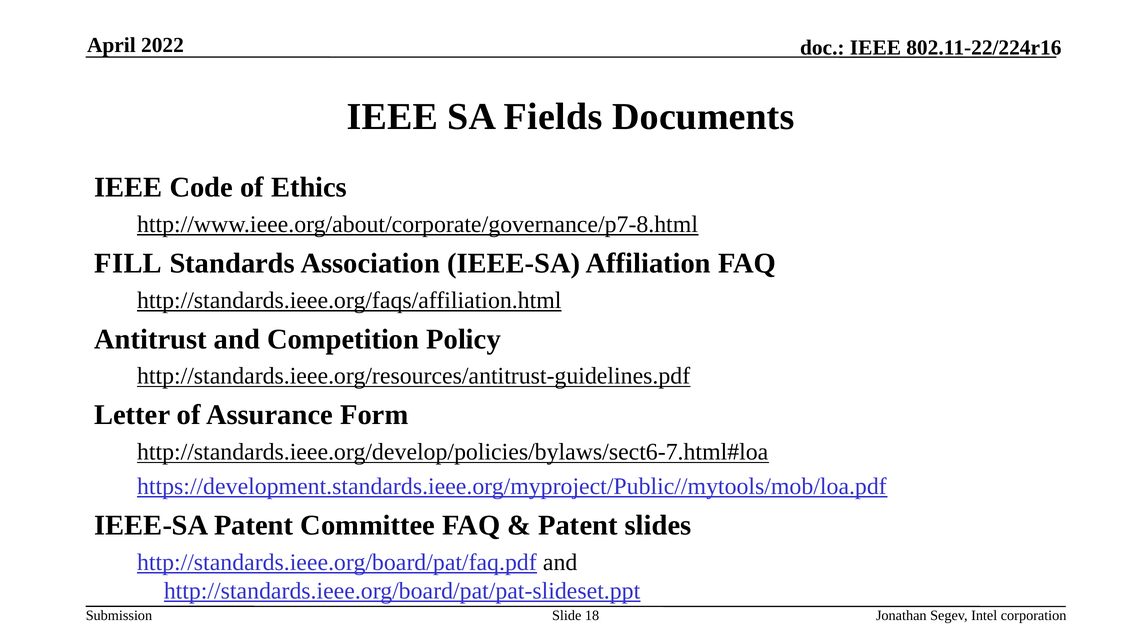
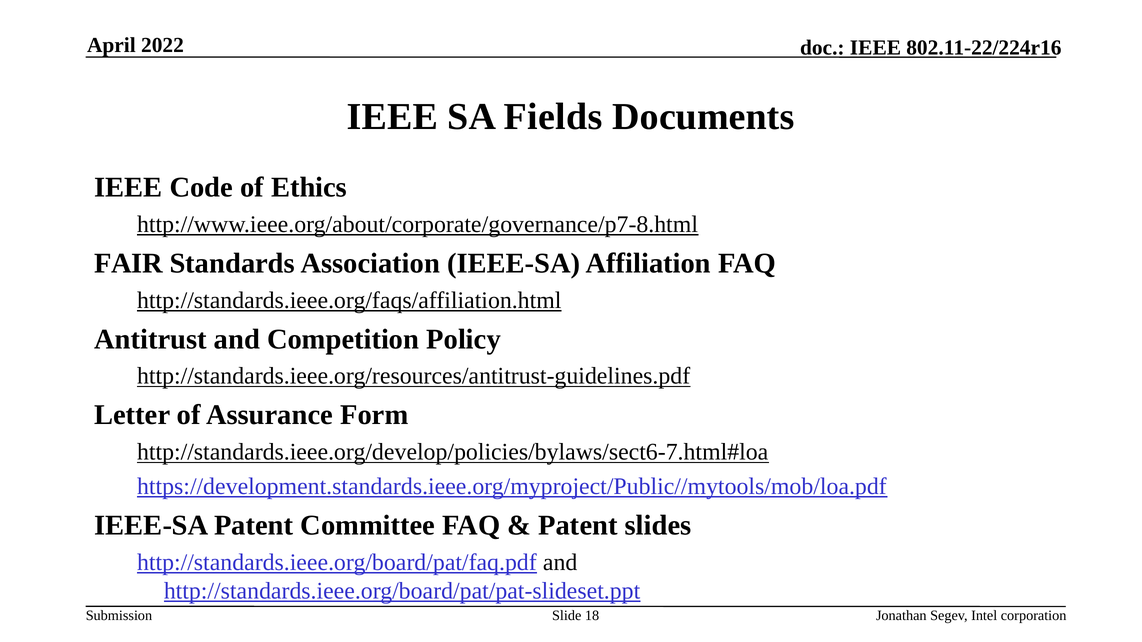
FILL: FILL -> FAIR (128, 263)
